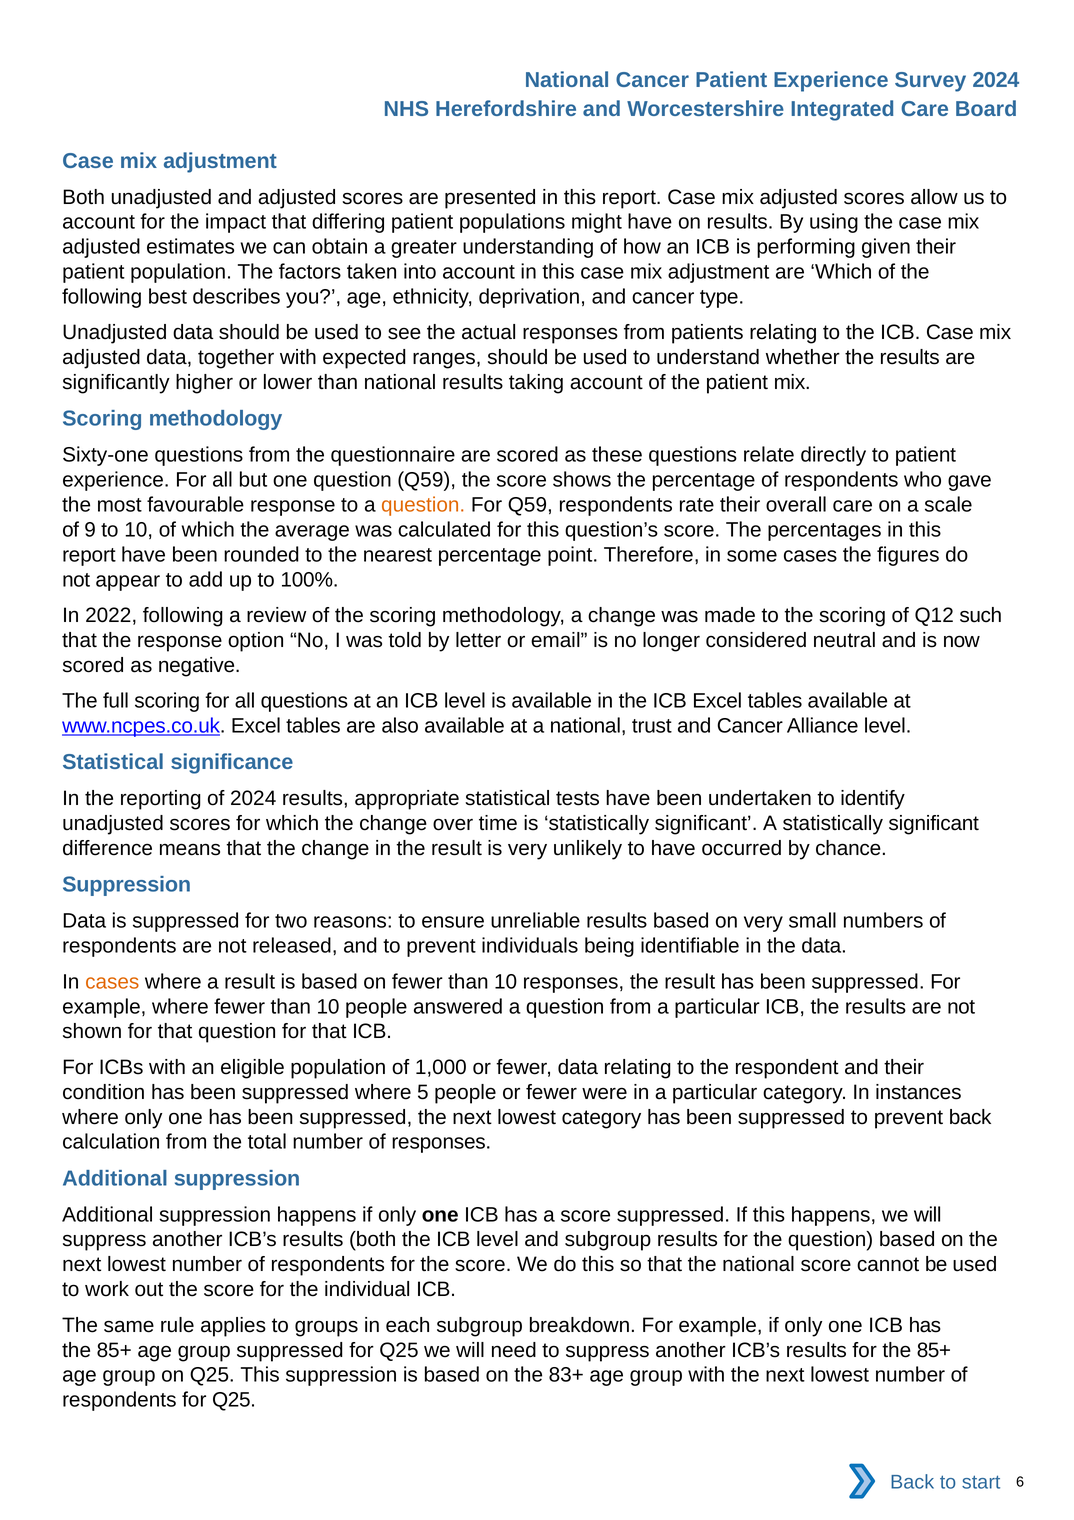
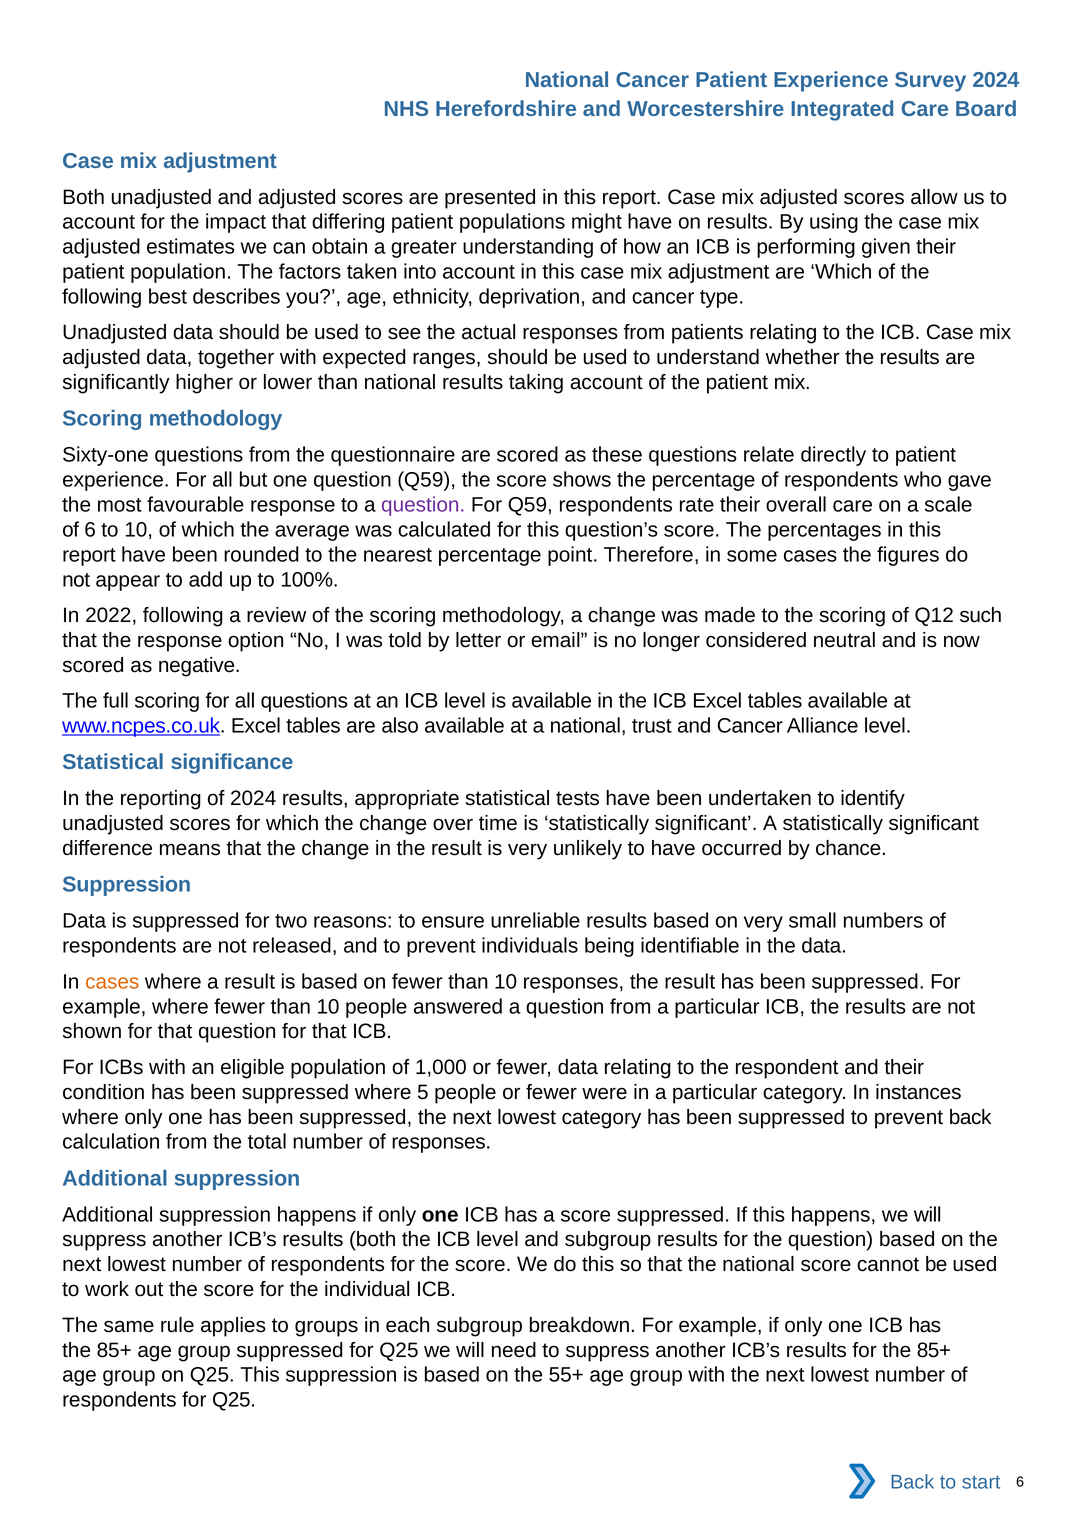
question colour: orange -> purple (423, 505)
of 9: 9 -> 6 (90, 530)
83+: 83+ -> 55+ (566, 1375)
